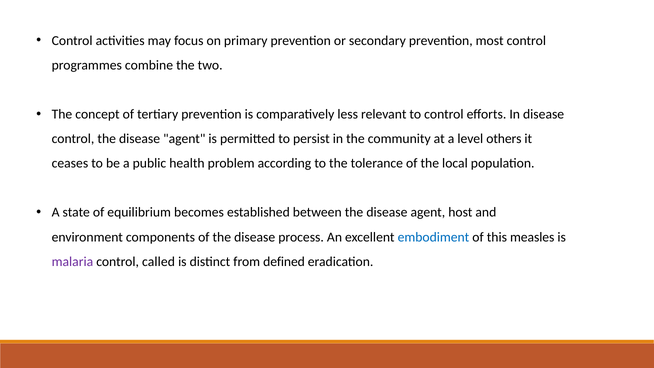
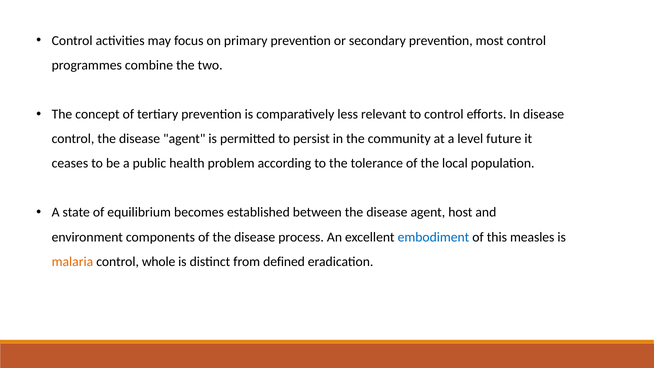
others: others -> future (504, 139)
malaria colour: purple -> orange (72, 261)
called: called -> whole (159, 261)
